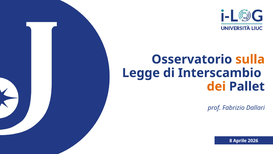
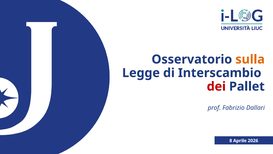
dei colour: orange -> red (216, 86)
